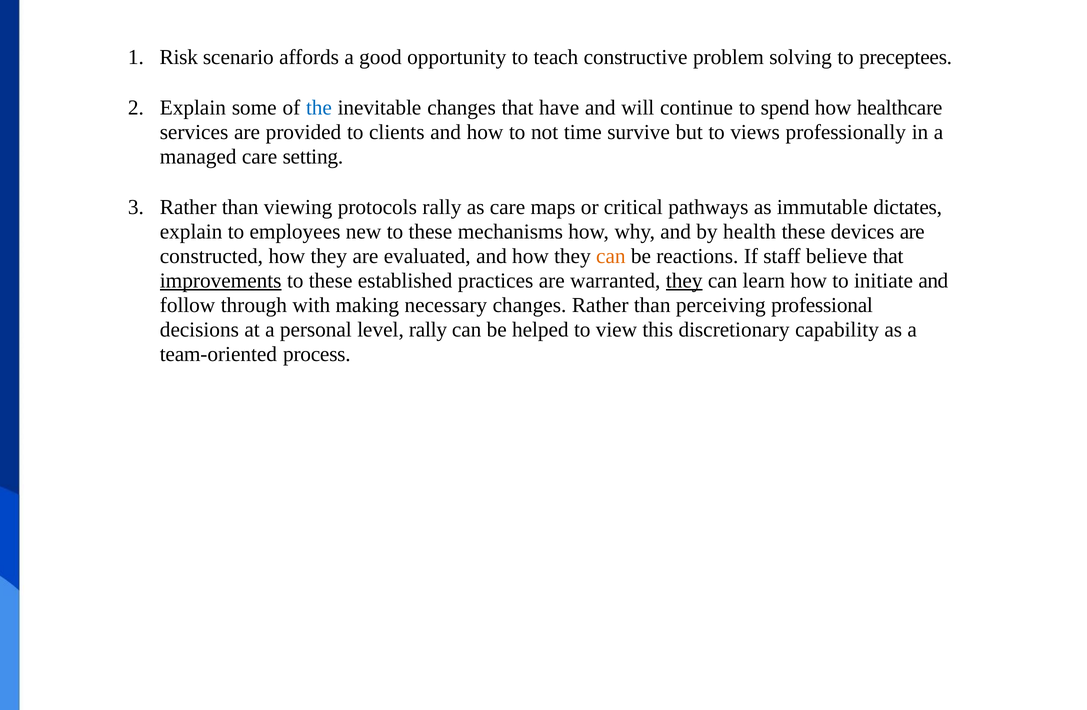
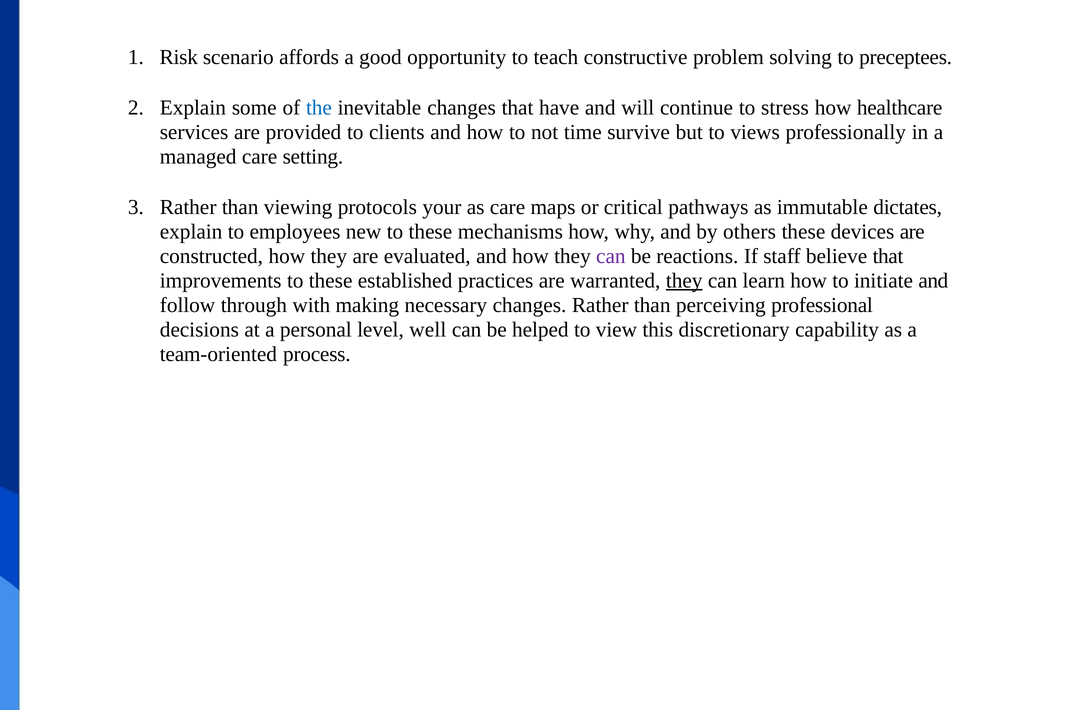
spend: spend -> stress (785, 108)
protocols rally: rally -> your (442, 207)
health: health -> others (750, 231)
can colour: orange -> purple (611, 256)
improvements underline: present -> none (221, 281)
level rally: rally -> well (428, 330)
